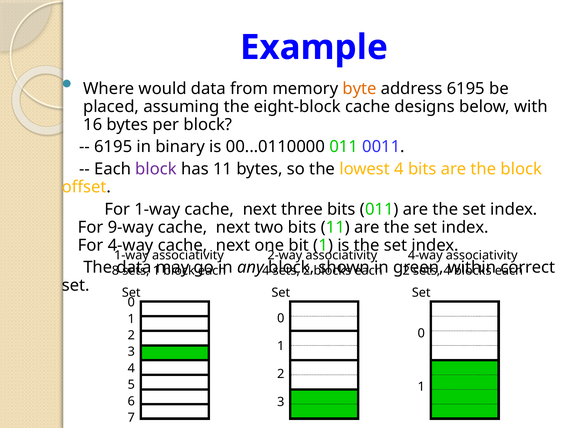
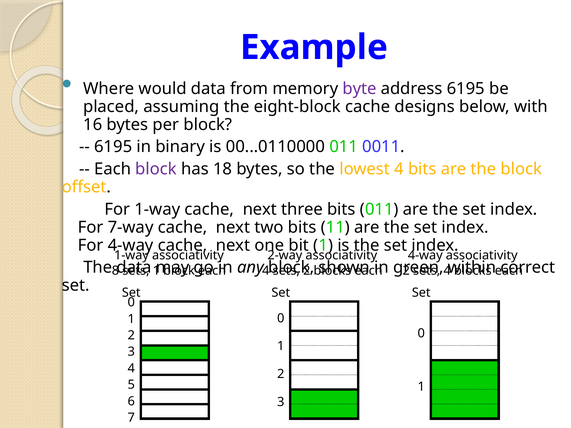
byte colour: orange -> purple (360, 89)
has 11: 11 -> 18 (223, 169)
9-way: 9-way -> 7-way (131, 227)
